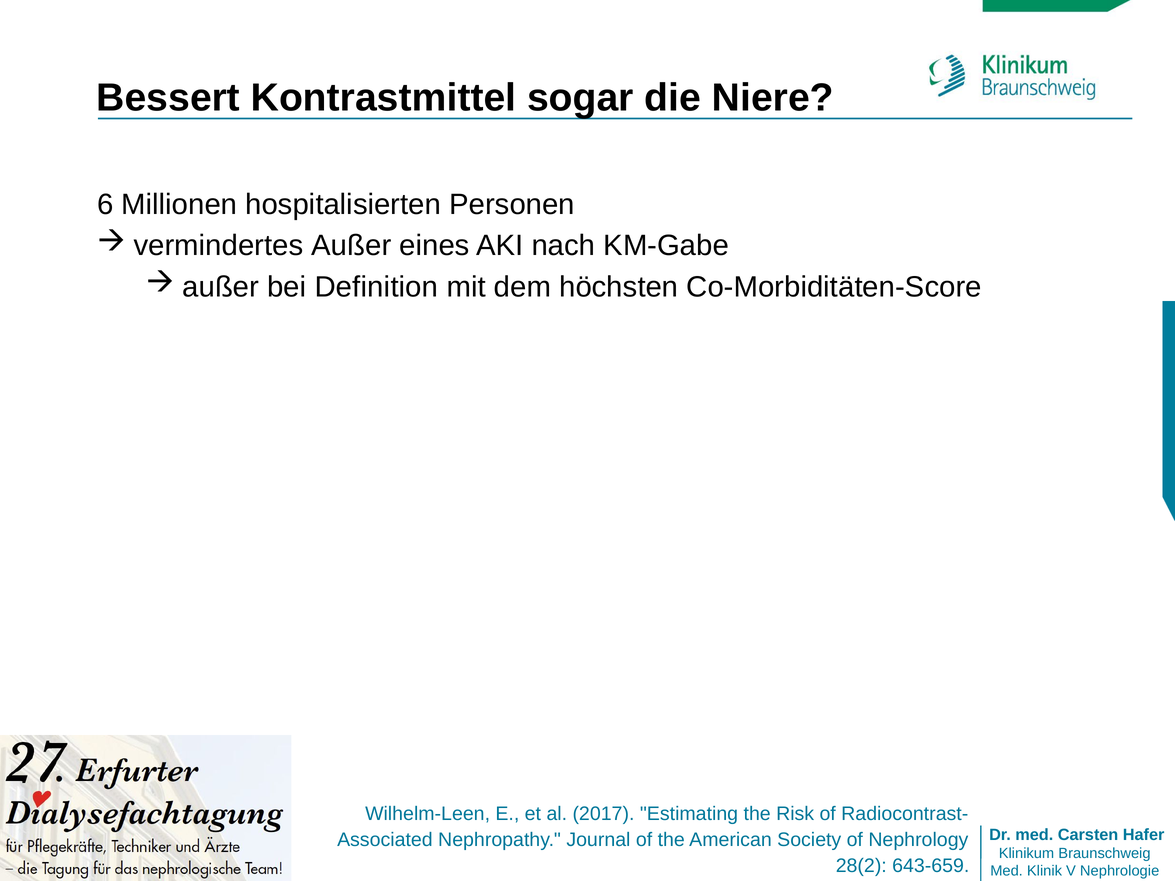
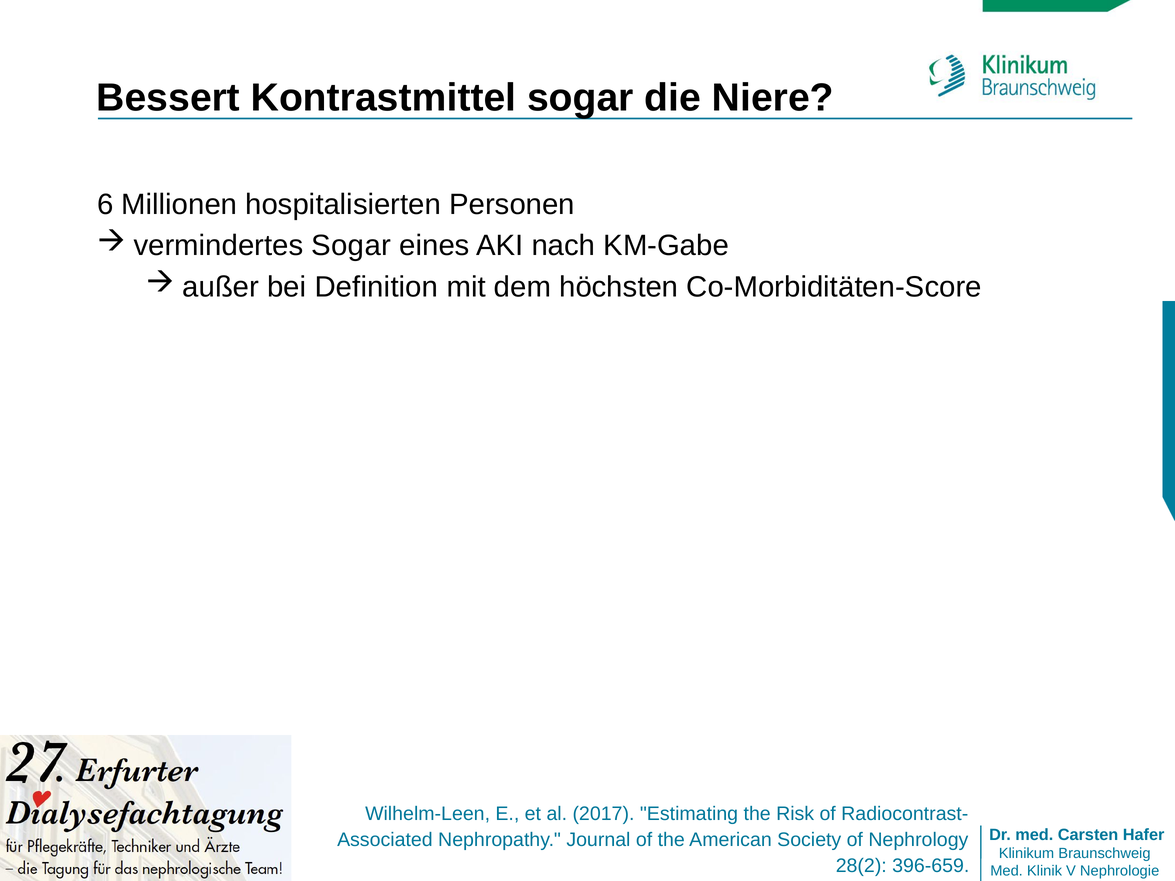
vermindertes Außer: Außer -> Sogar (351, 246)
643-659: 643-659 -> 396-659 (931, 866)
